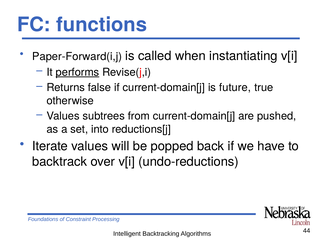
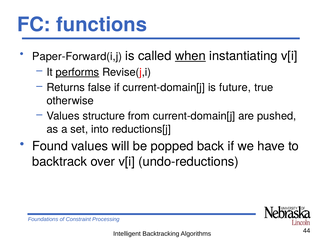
when underline: none -> present (190, 56)
subtrees: subtrees -> structure (104, 116)
Iterate: Iterate -> Found (50, 146)
